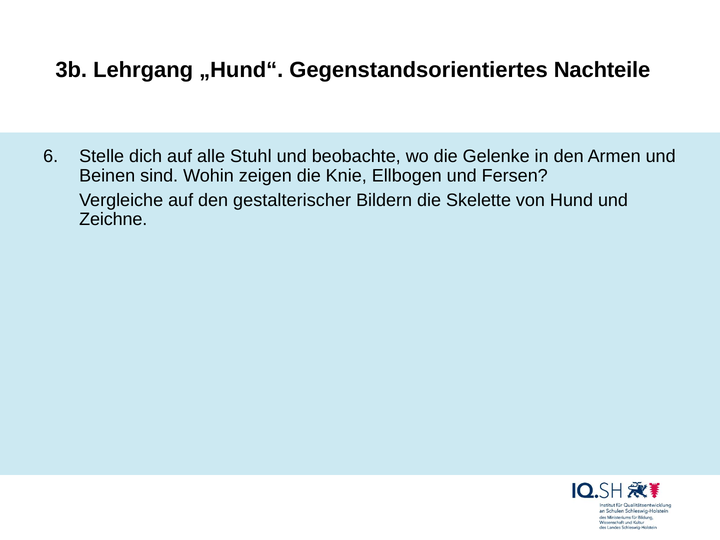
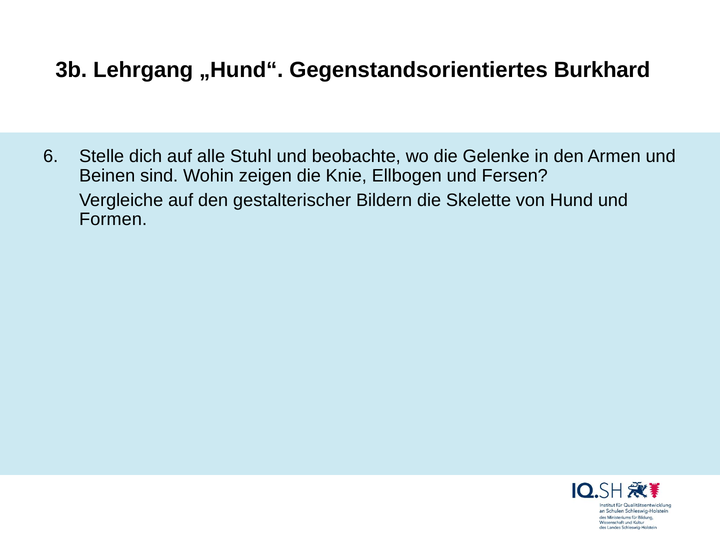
Nachteile: Nachteile -> Burkhard (602, 70)
Zeichne: Zeichne -> Formen (113, 220)
